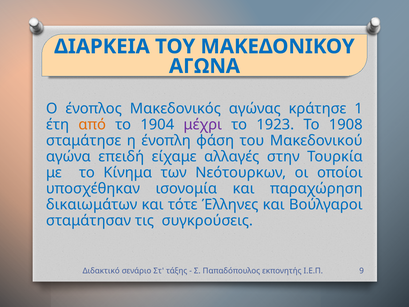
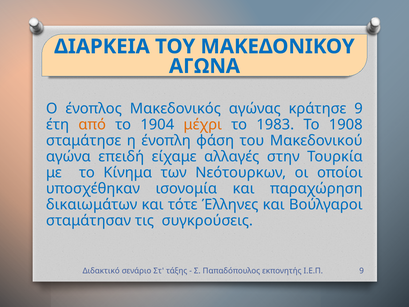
κράτησε 1: 1 -> 9 (358, 109)
μέχρι colour: purple -> orange (203, 125)
1923: 1923 -> 1983 (275, 125)
